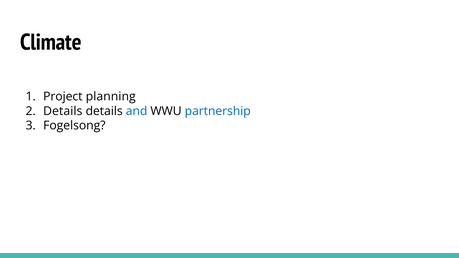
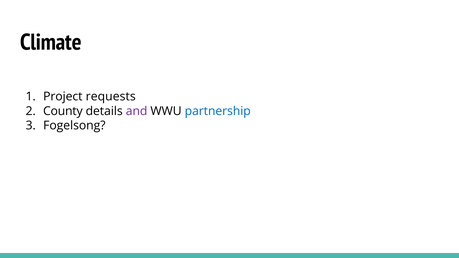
planning: planning -> requests (111, 97)
Details: Details -> County (63, 111)
and colour: blue -> purple (137, 111)
